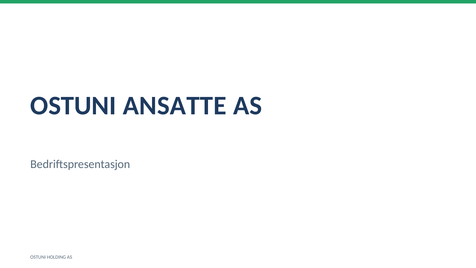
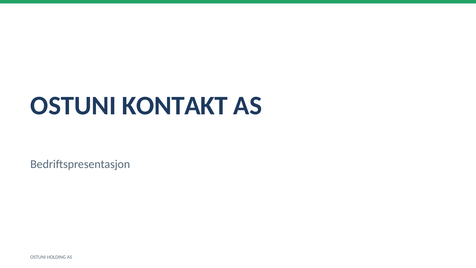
ANSATTE: ANSATTE -> KONTAKT (175, 106)
